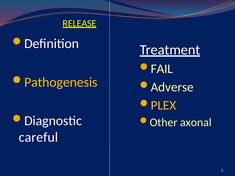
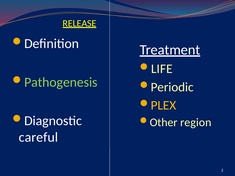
FAIL: FAIL -> LIFE (162, 69)
Pathogenesis colour: yellow -> light green (61, 82)
Adverse: Adverse -> Periodic (172, 87)
axonal: axonal -> region (196, 123)
